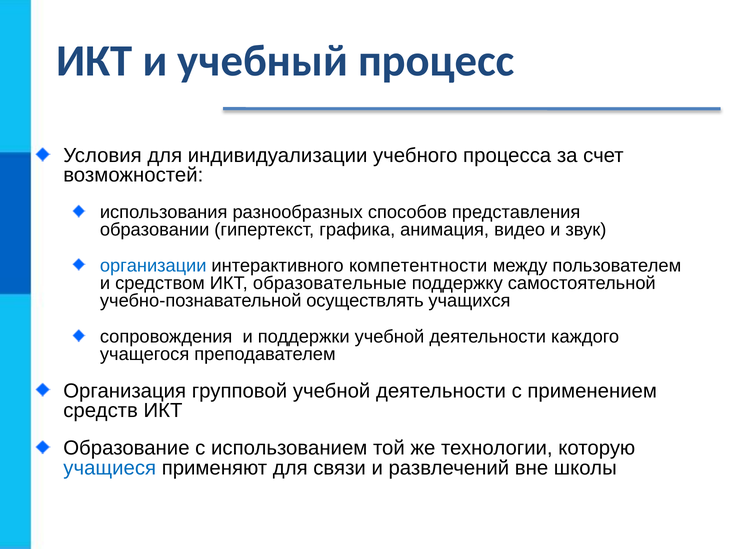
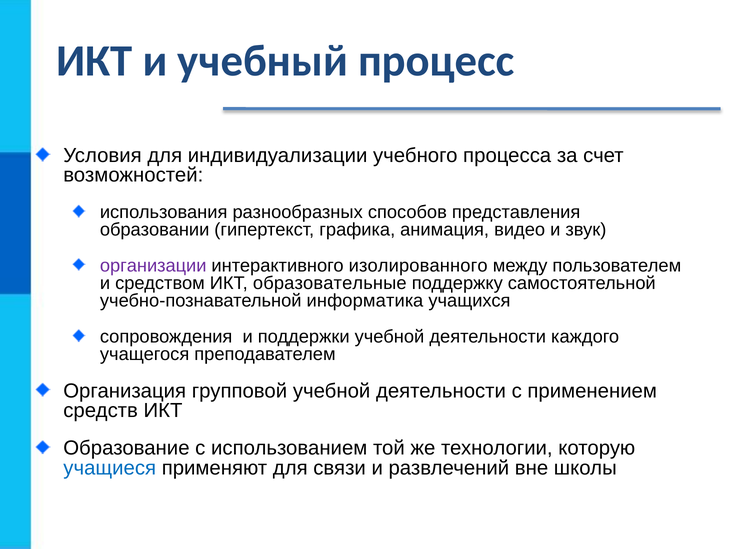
организации colour: blue -> purple (153, 265)
компетентности: компетентности -> изолированного (418, 265)
осуществлять: осуществлять -> информатика (365, 301)
